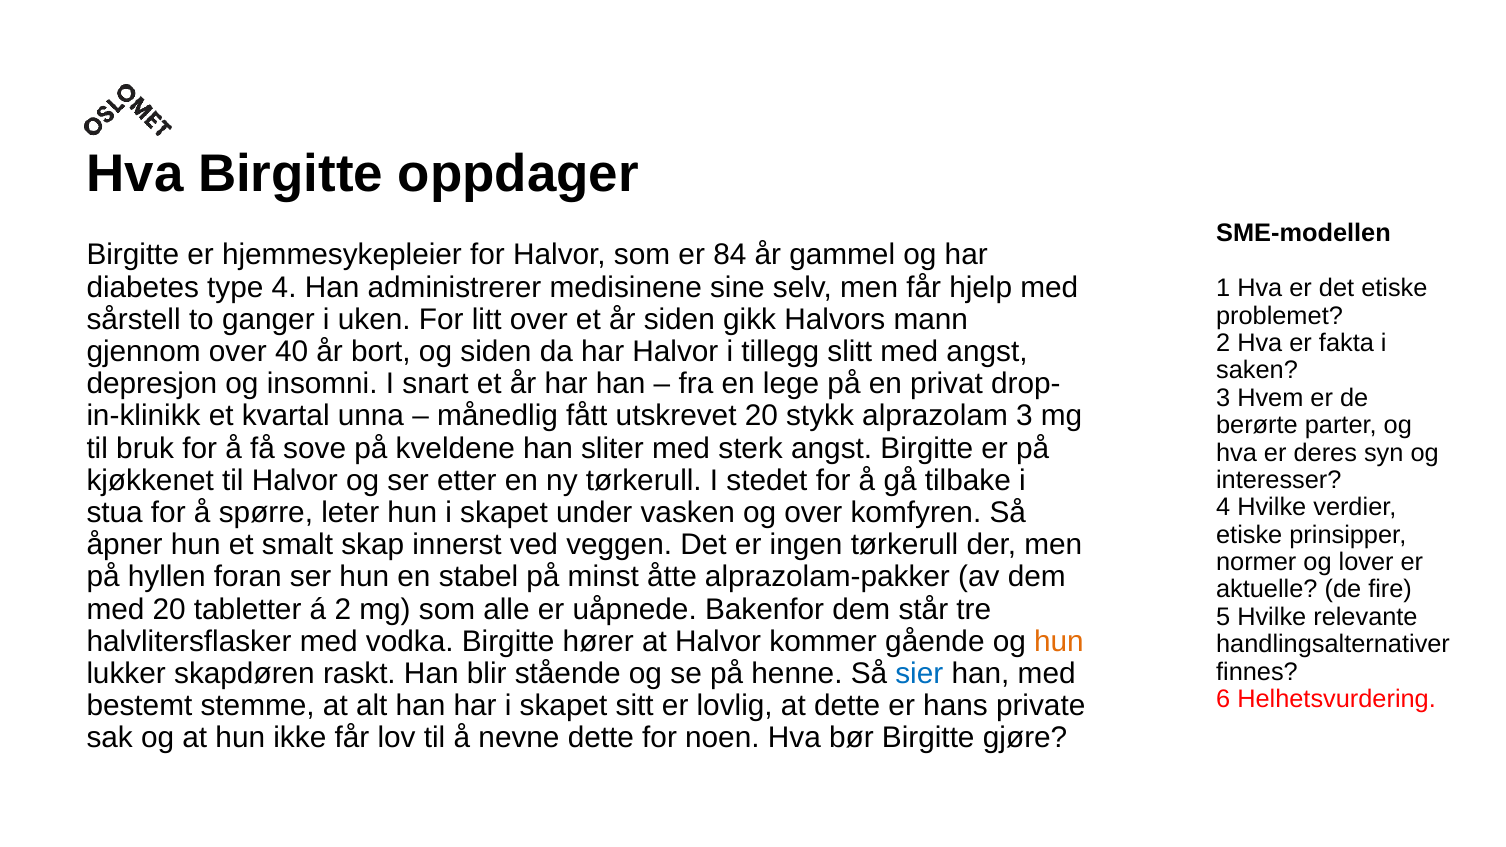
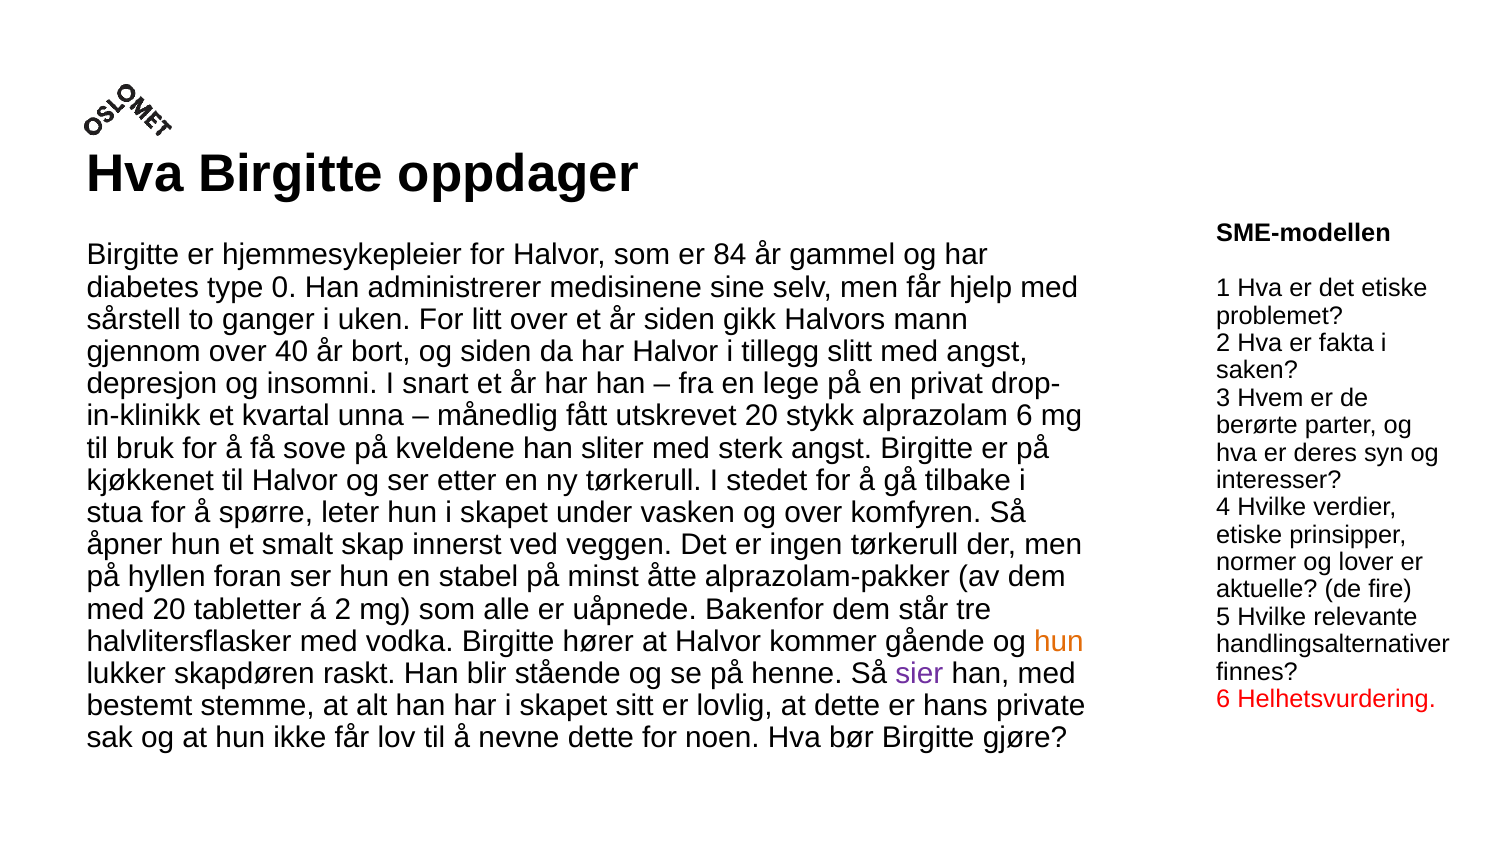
type 4: 4 -> 0 (284, 287)
alprazolam 3: 3 -> 6 (1024, 416)
sier colour: blue -> purple (919, 673)
